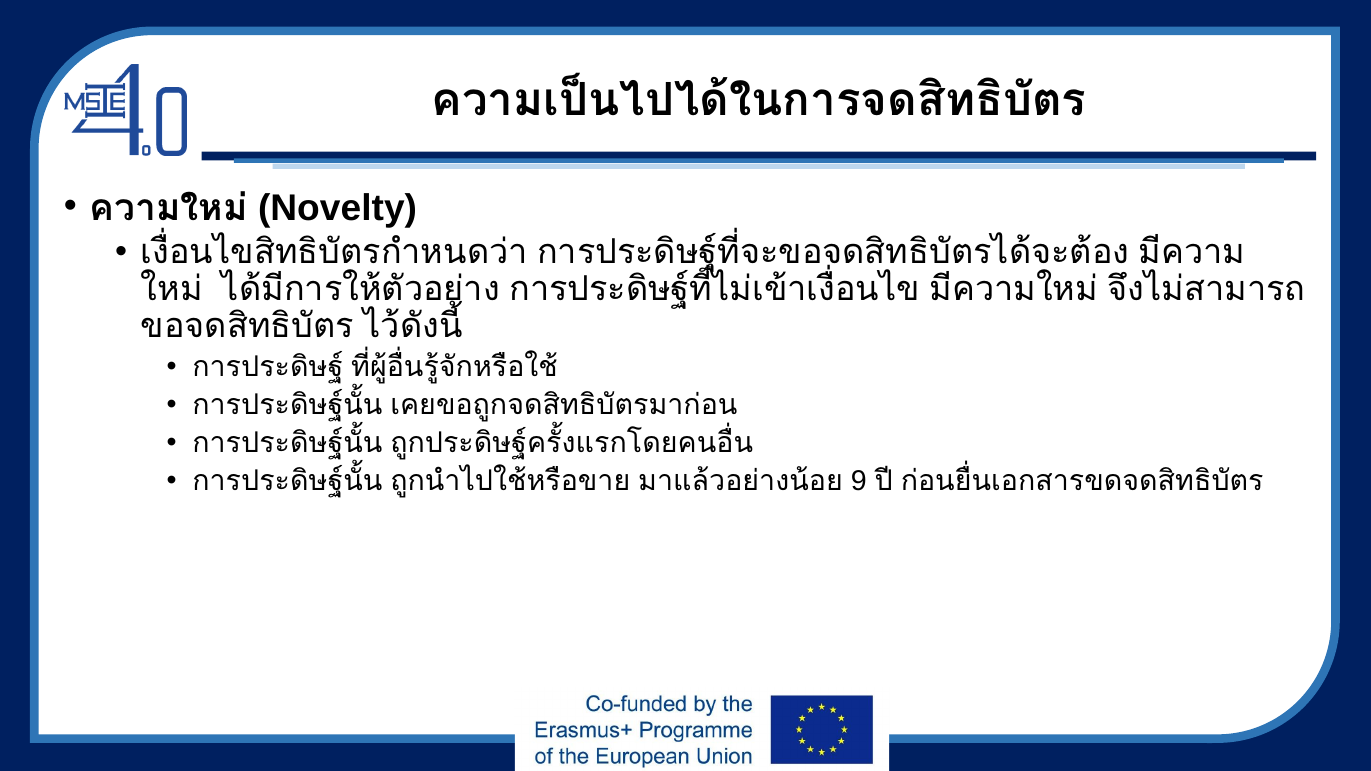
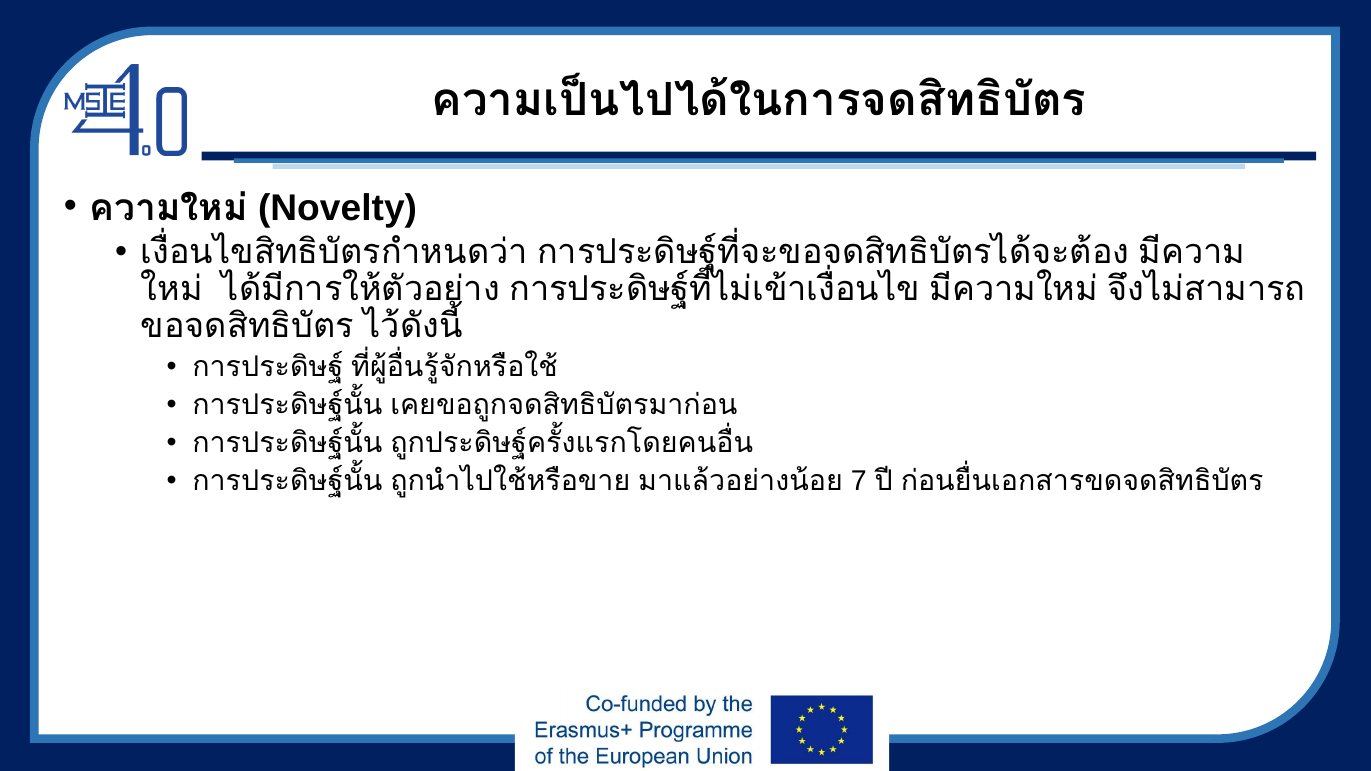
9: 9 -> 7 (859, 481)
